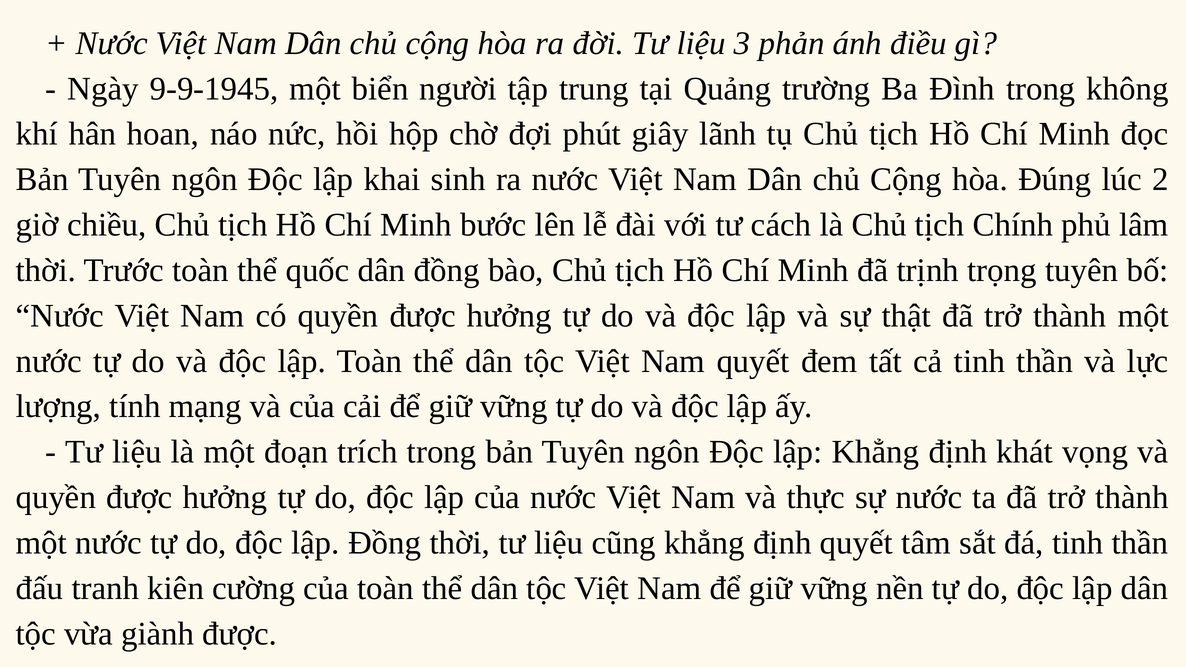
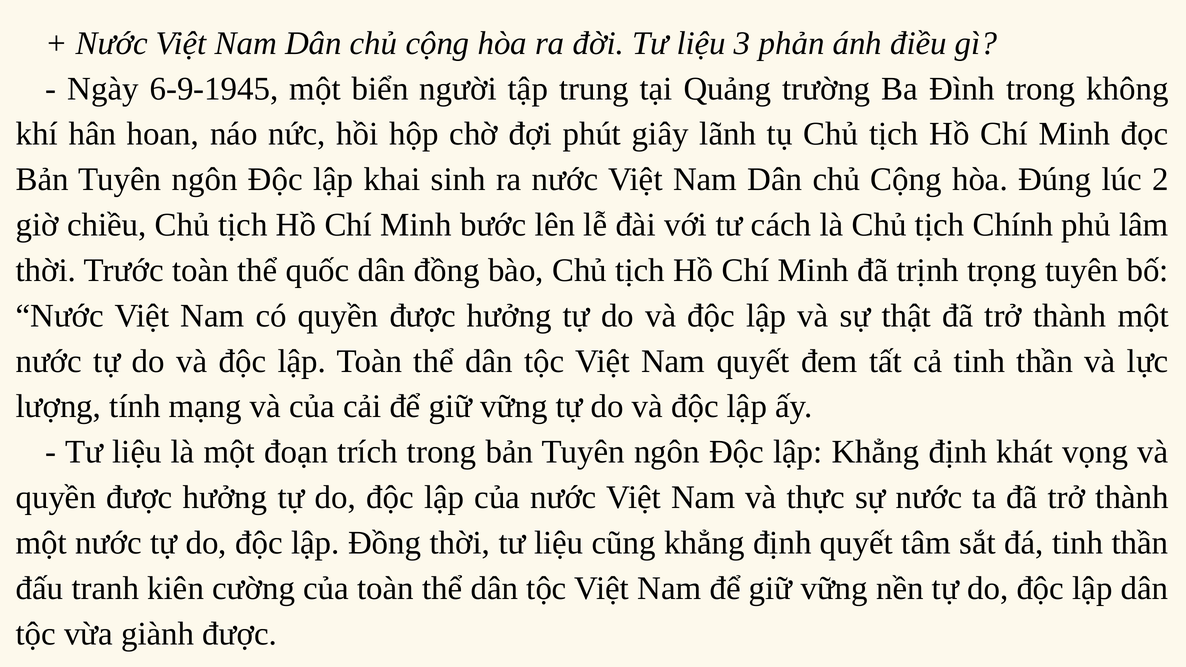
9-9-1945: 9-9-1945 -> 6-9-1945 (214, 89)
